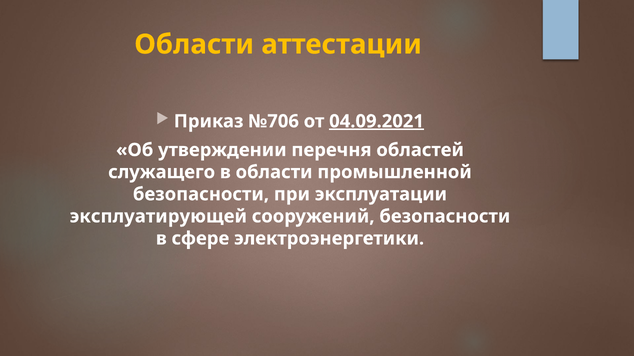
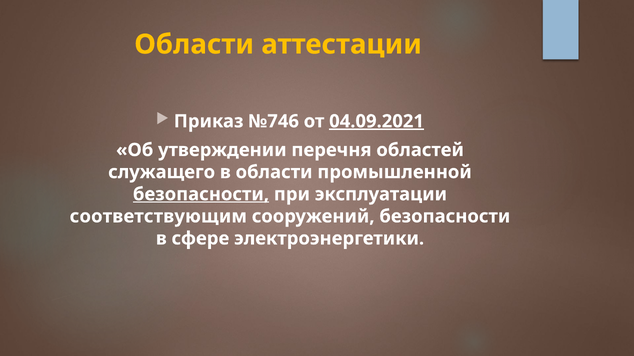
№706: №706 -> №746 (274, 121)
безопасности underline: none -> present (201, 195)
эксплуатирующей: эксплуатирующей -> соответствующим (158, 217)
